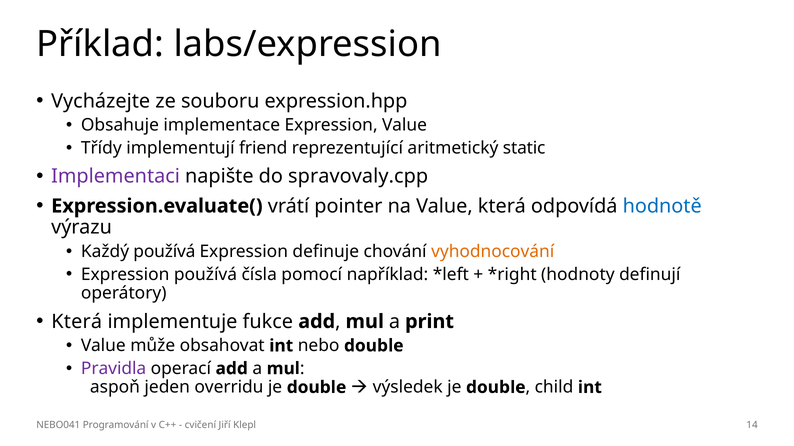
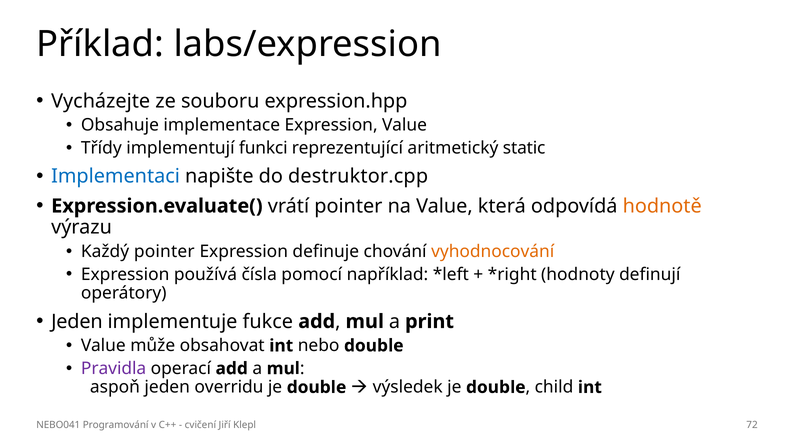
friend: friend -> funkci (263, 148)
Implementaci colour: purple -> blue (116, 177)
spravovaly.cpp: spravovaly.cpp -> destruktor.cpp (358, 177)
hodnotě colour: blue -> orange (662, 206)
Každý používá: používá -> pointer (164, 252)
Která: Která -> Jeden (77, 322)
14: 14 -> 72 (752, 426)
